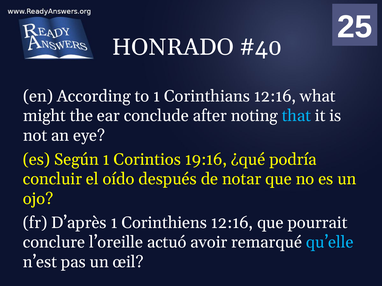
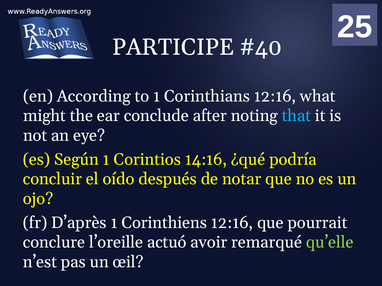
HONRADO: HONRADO -> PARTICIPE (173, 47)
19:16: 19:16 -> 14:16 (206, 160)
qu’elle colour: light blue -> light green (330, 243)
